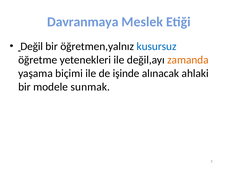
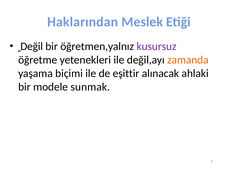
Davranmaya: Davranmaya -> Haklarından (83, 22)
kusursuz colour: blue -> purple (157, 46)
işinde: işinde -> eşittir (126, 74)
